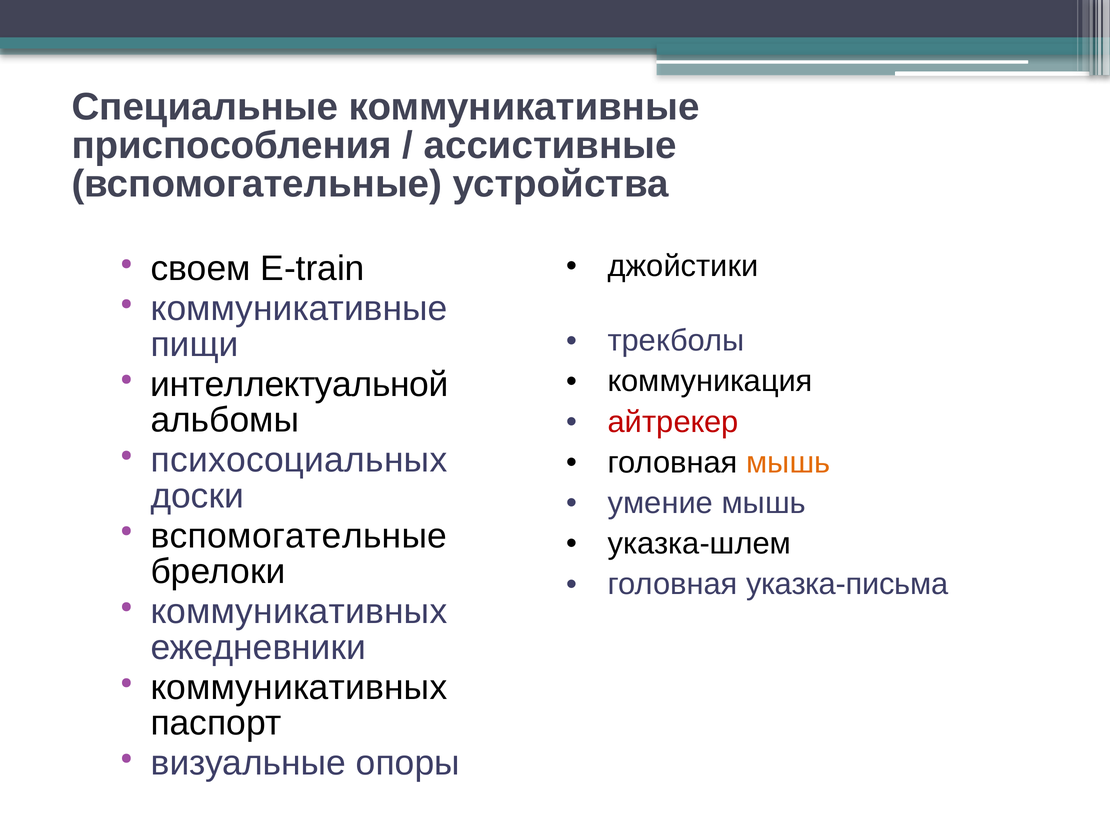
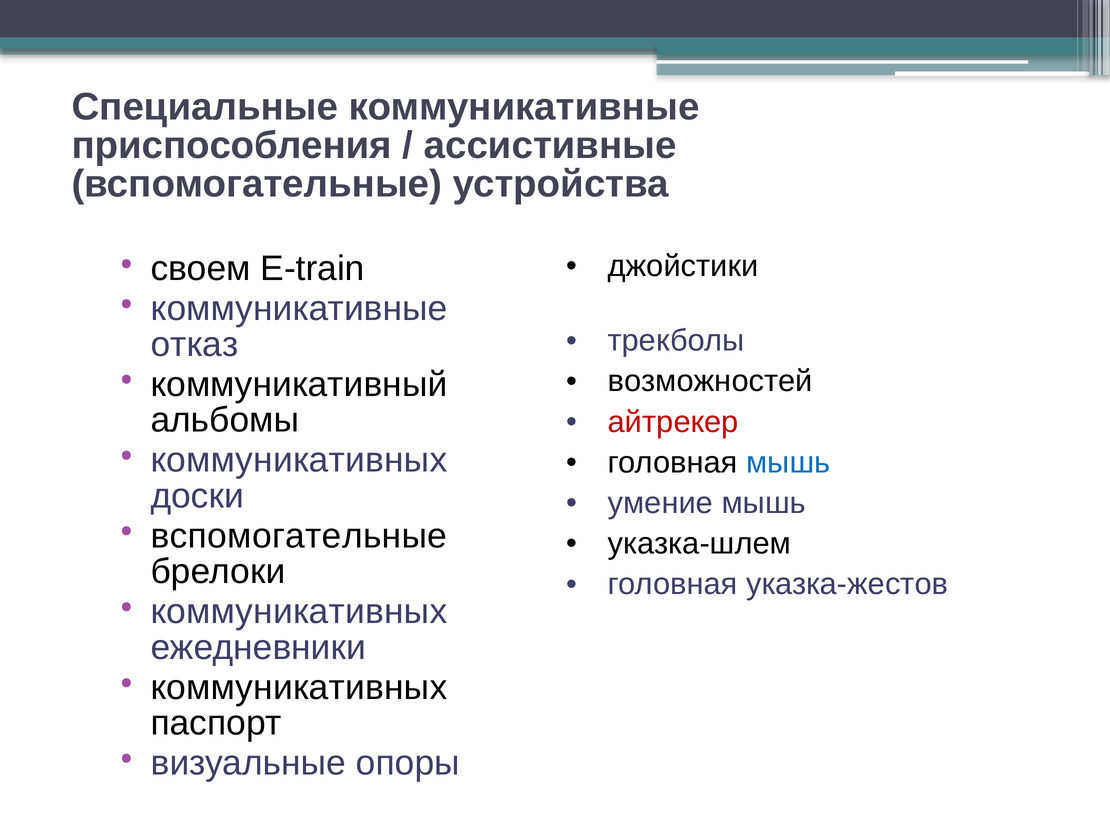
пищи: пищи -> отказ (194, 345)
коммуникация: коммуникация -> возможностей (710, 382)
интеллектуальной: интеллектуальной -> коммуникативный (299, 385)
психосоциальных: психосоциальных -> коммуникативных (299, 460)
мышь colour: orange -> blue (788, 463)
указка-письма: указка-письма -> указка-жестов (847, 584)
